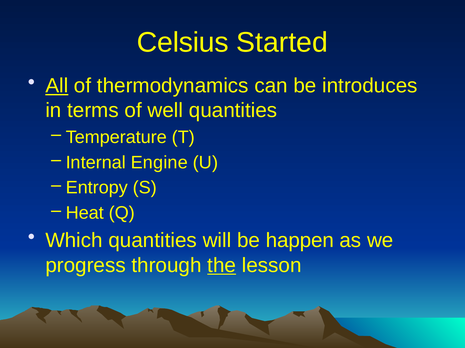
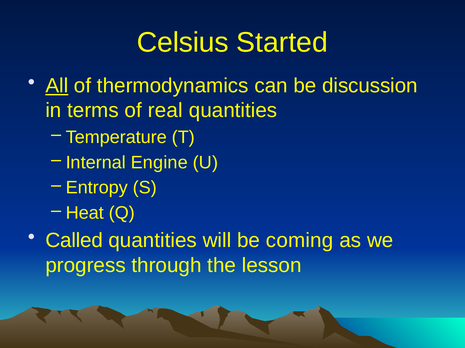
introduces: introduces -> discussion (370, 86)
well: well -> real (165, 111)
Which: Which -> Called (74, 241)
happen: happen -> coming (300, 241)
the underline: present -> none (222, 266)
